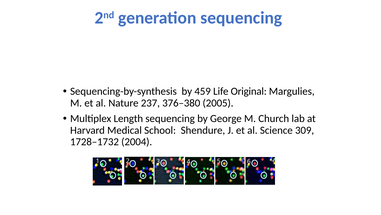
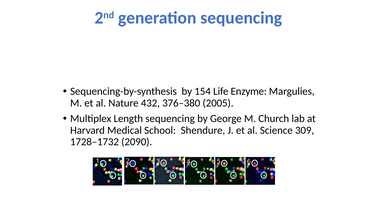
459: 459 -> 154 (203, 91)
Original: Original -> Enzyme (249, 91)
237: 237 -> 432 (150, 103)
2004: 2004 -> 2090 (137, 141)
